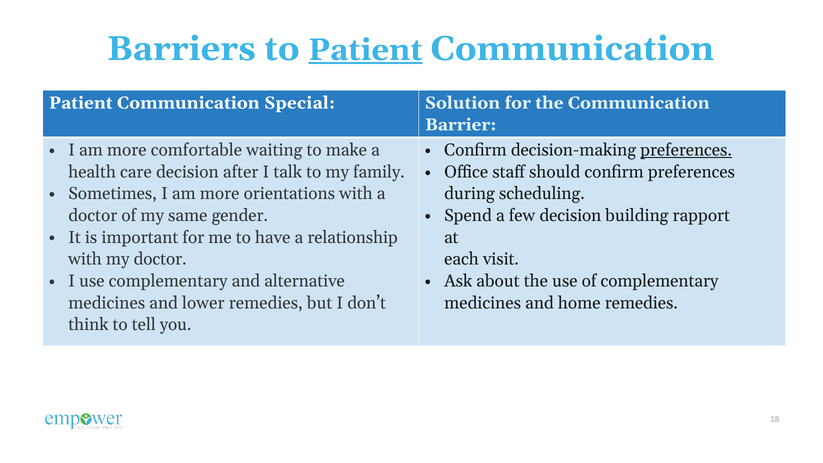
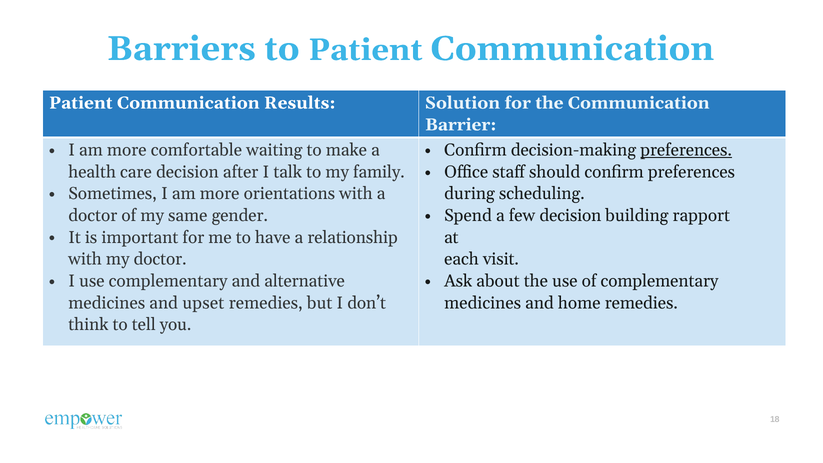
Patient underline: present -> none (365, 50)
Special: Special -> Results (300, 103)
lower: lower -> upset (203, 303)
